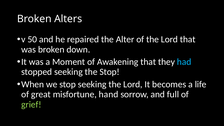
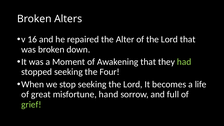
50: 50 -> 16 (32, 39)
had colour: light blue -> light green (184, 62)
the Stop: Stop -> Four (110, 72)
